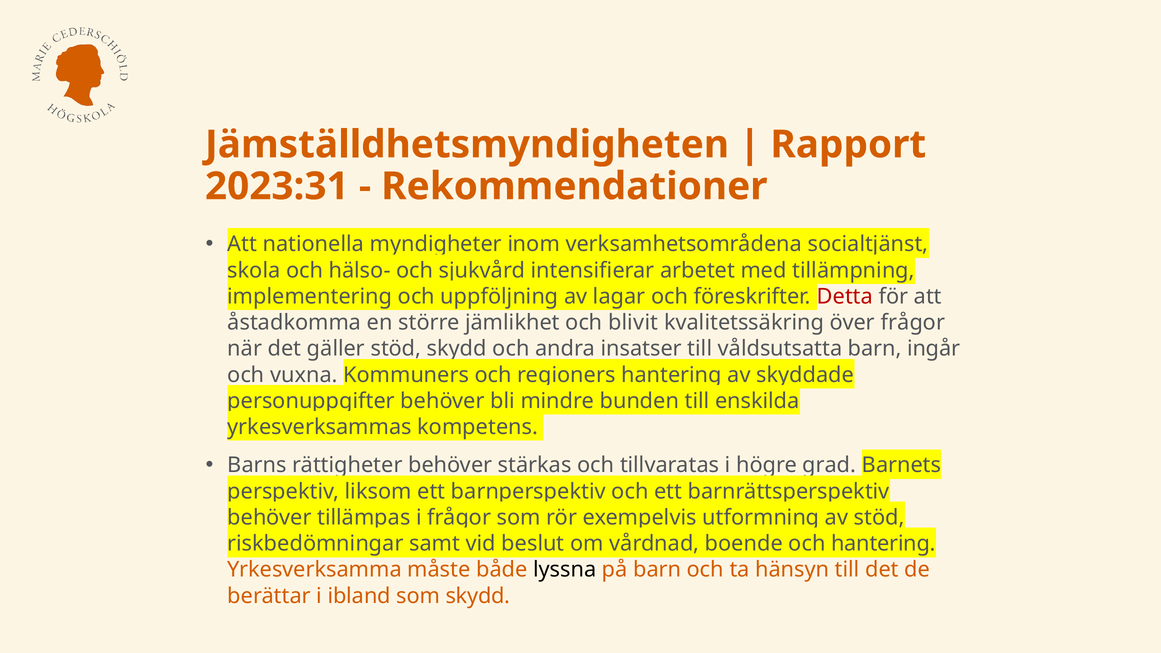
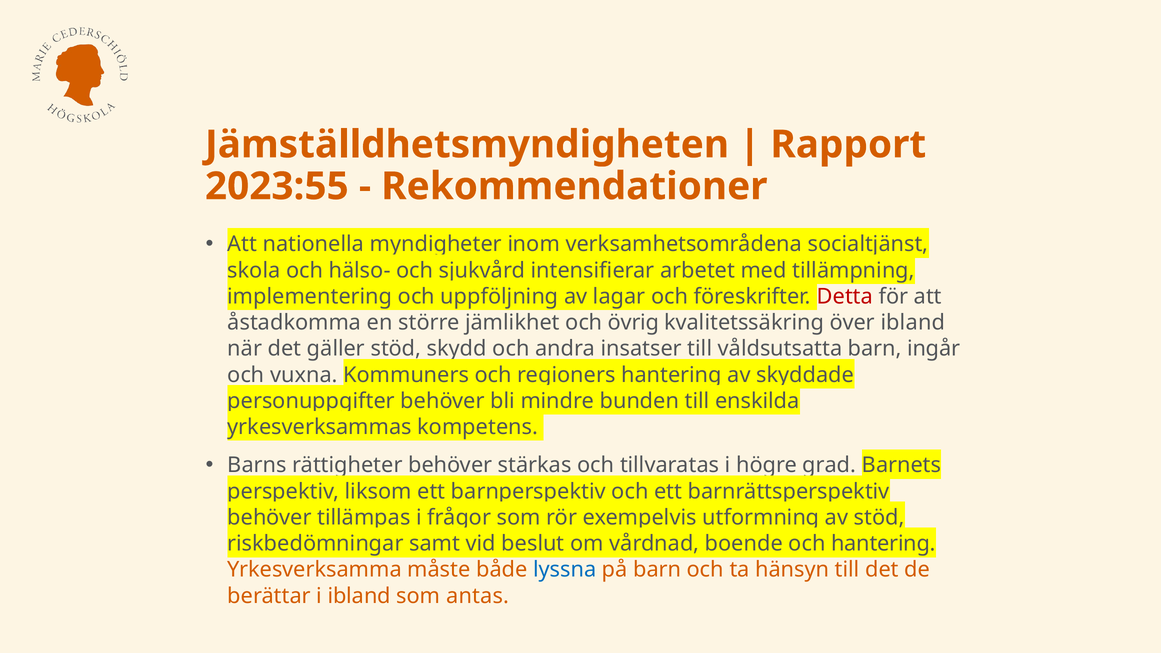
2023:31: 2023:31 -> 2023:55 (277, 186)
blivit: blivit -> övrig (633, 323)
över frågor: frågor -> ibland (913, 323)
lyssna colour: black -> blue (565, 570)
som skydd: skydd -> antas (478, 596)
